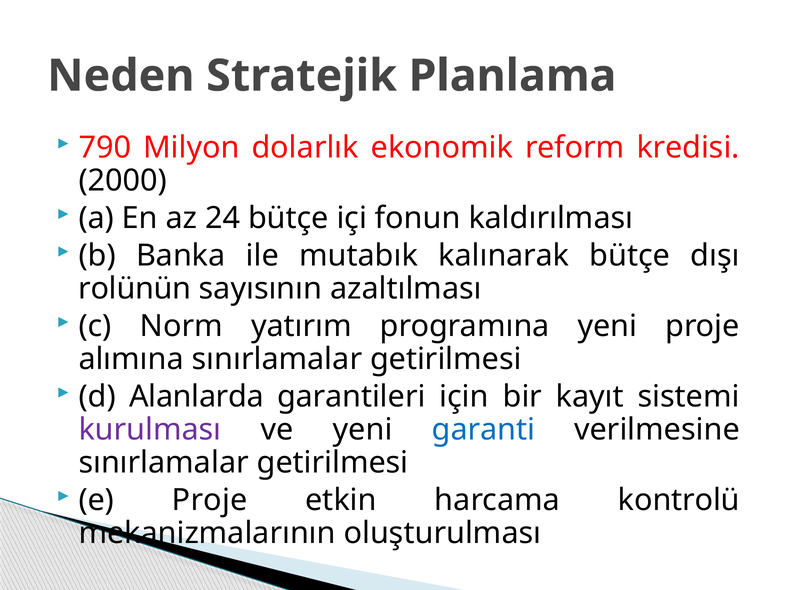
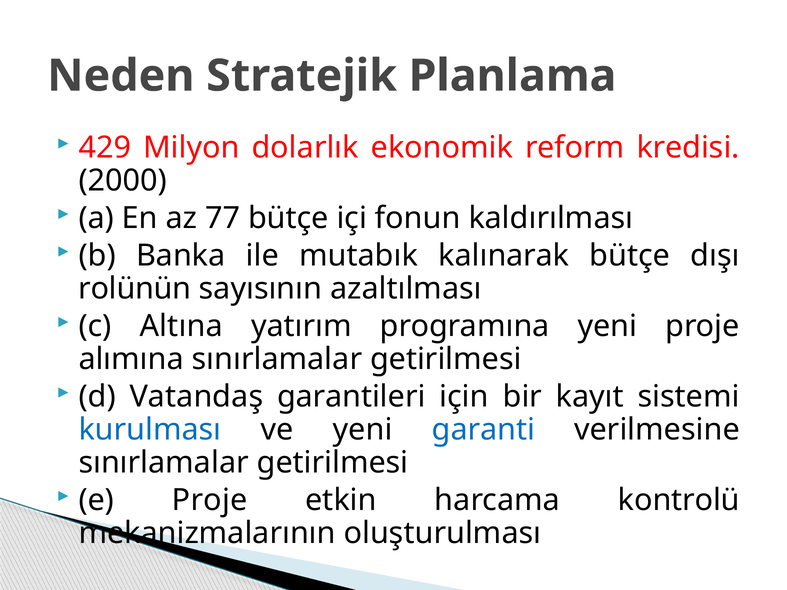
790: 790 -> 429 (105, 148)
24: 24 -> 77 (223, 218)
Norm: Norm -> Altına (181, 326)
Alanlarda: Alanlarda -> Vatandaş (196, 397)
kurulması colour: purple -> blue (150, 430)
